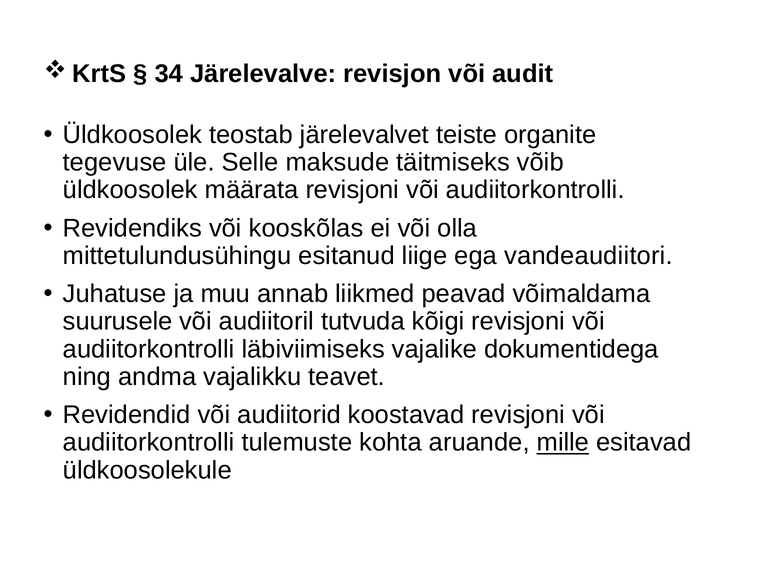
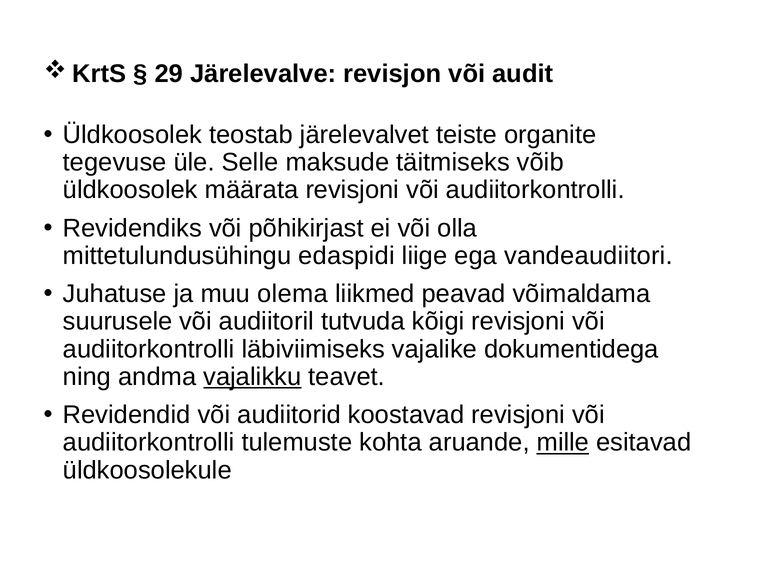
34: 34 -> 29 (169, 74)
kooskõlas: kooskõlas -> põhikirjast (306, 228)
esitanud: esitanud -> edaspidi (347, 255)
annab: annab -> olema (293, 294)
vajalikku underline: none -> present (252, 376)
